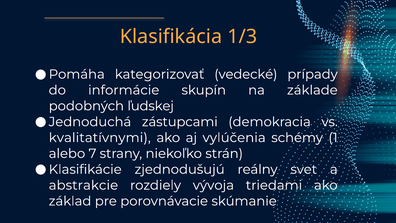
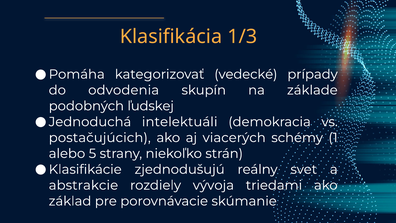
informácie: informácie -> odvodenia (124, 90)
zástupcami: zástupcami -> intelektuáli (180, 122)
kvalitatívnymi: kvalitatívnymi -> postačujúcich (100, 138)
vylúčenia: vylúčenia -> viacerých (234, 138)
7: 7 -> 5 (92, 153)
